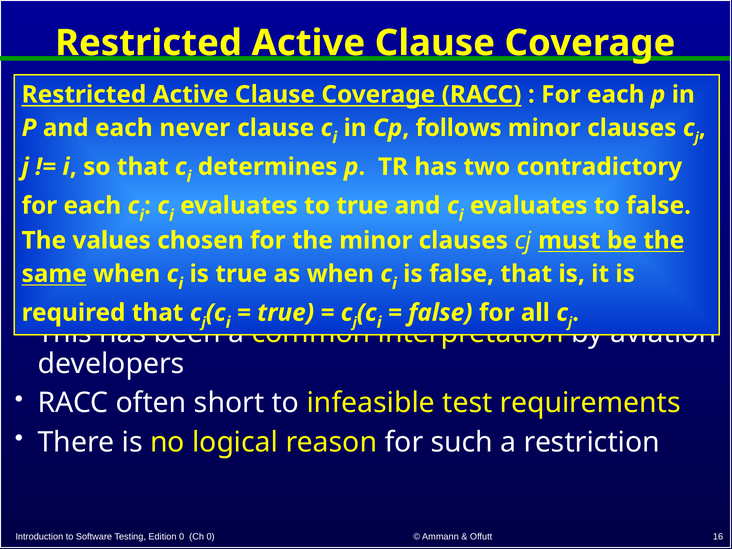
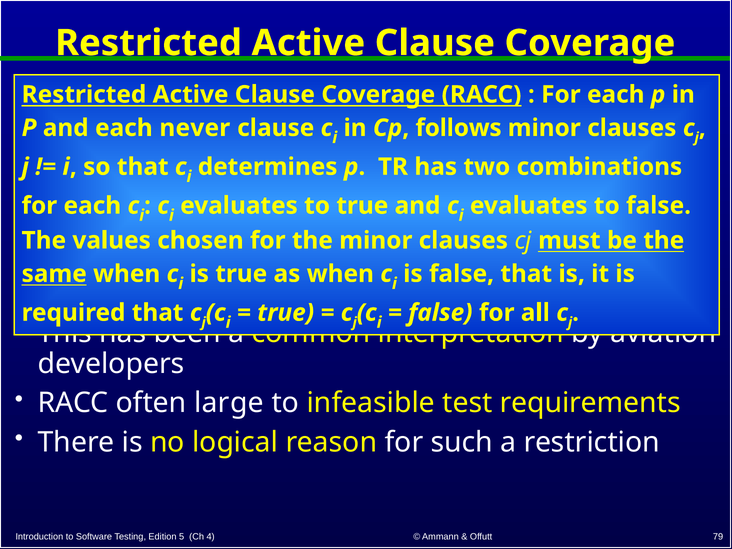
contradictory: contradictory -> combinations (599, 167)
short: short -> large (229, 403)
Edition 0: 0 -> 5 (182, 537)
Ch 0: 0 -> 4 (211, 537)
16: 16 -> 79 (718, 537)
